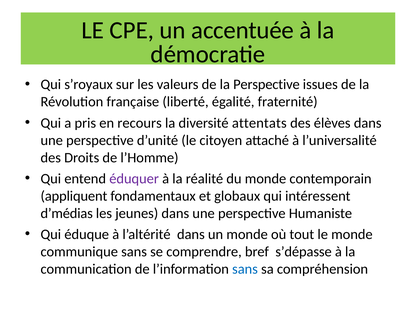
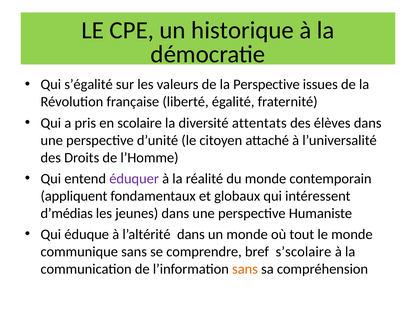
accentuée: accentuée -> historique (243, 30)
s’royaux: s’royaux -> s’égalité (89, 85)
recours: recours -> scolaire (140, 123)
s’dépasse: s’dépasse -> s’scolaire (303, 252)
sans colour: blue -> orange (245, 269)
